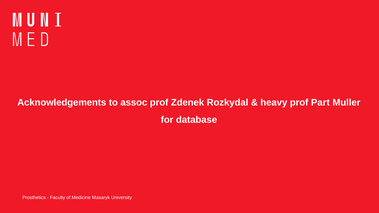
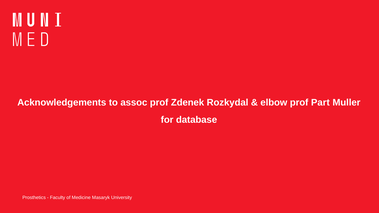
heavy: heavy -> elbow (274, 103)
